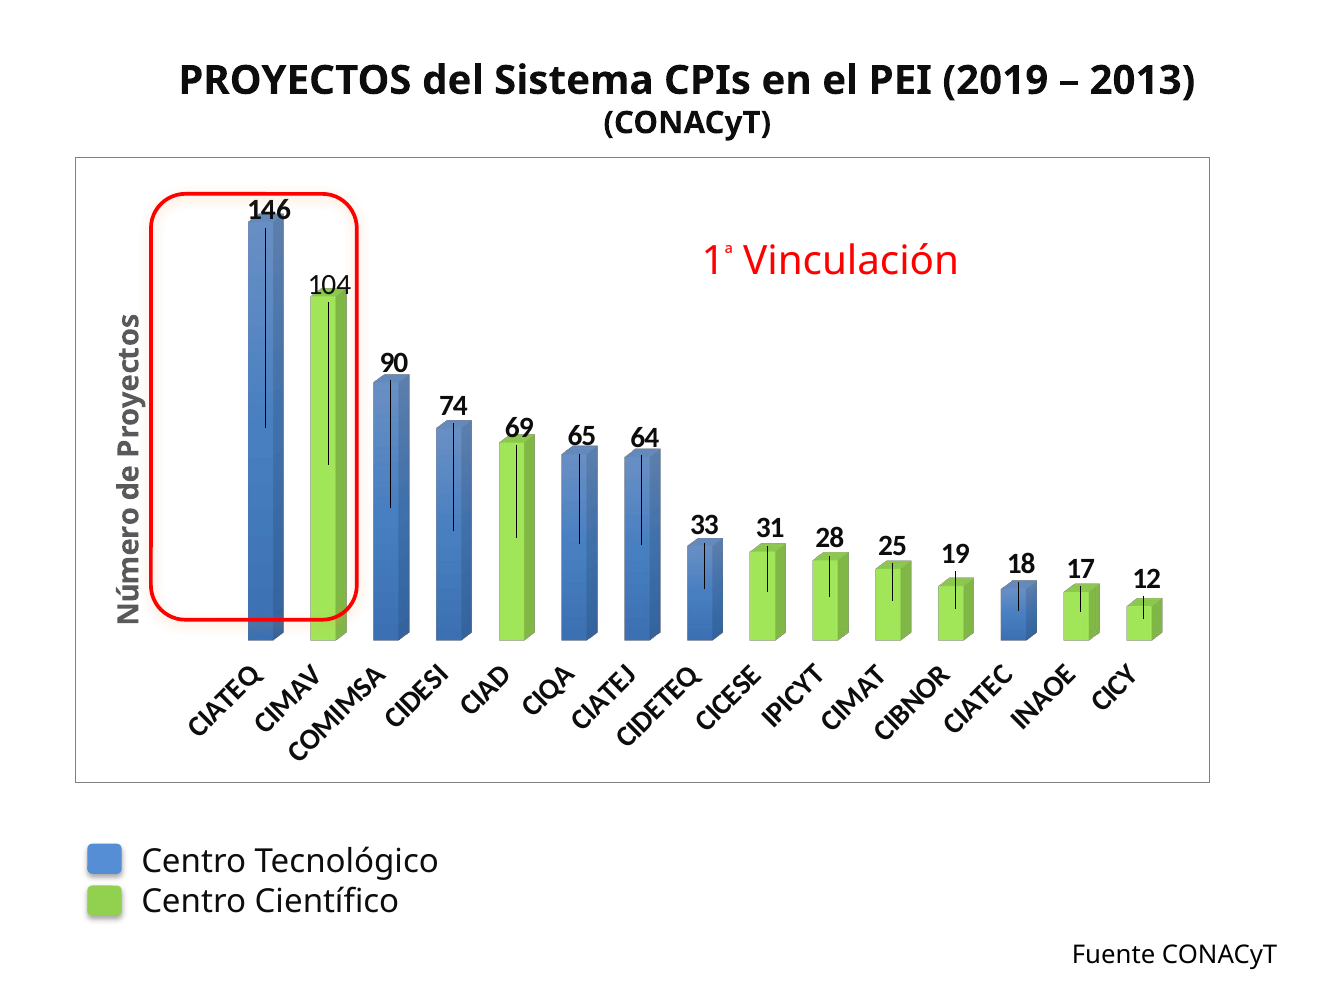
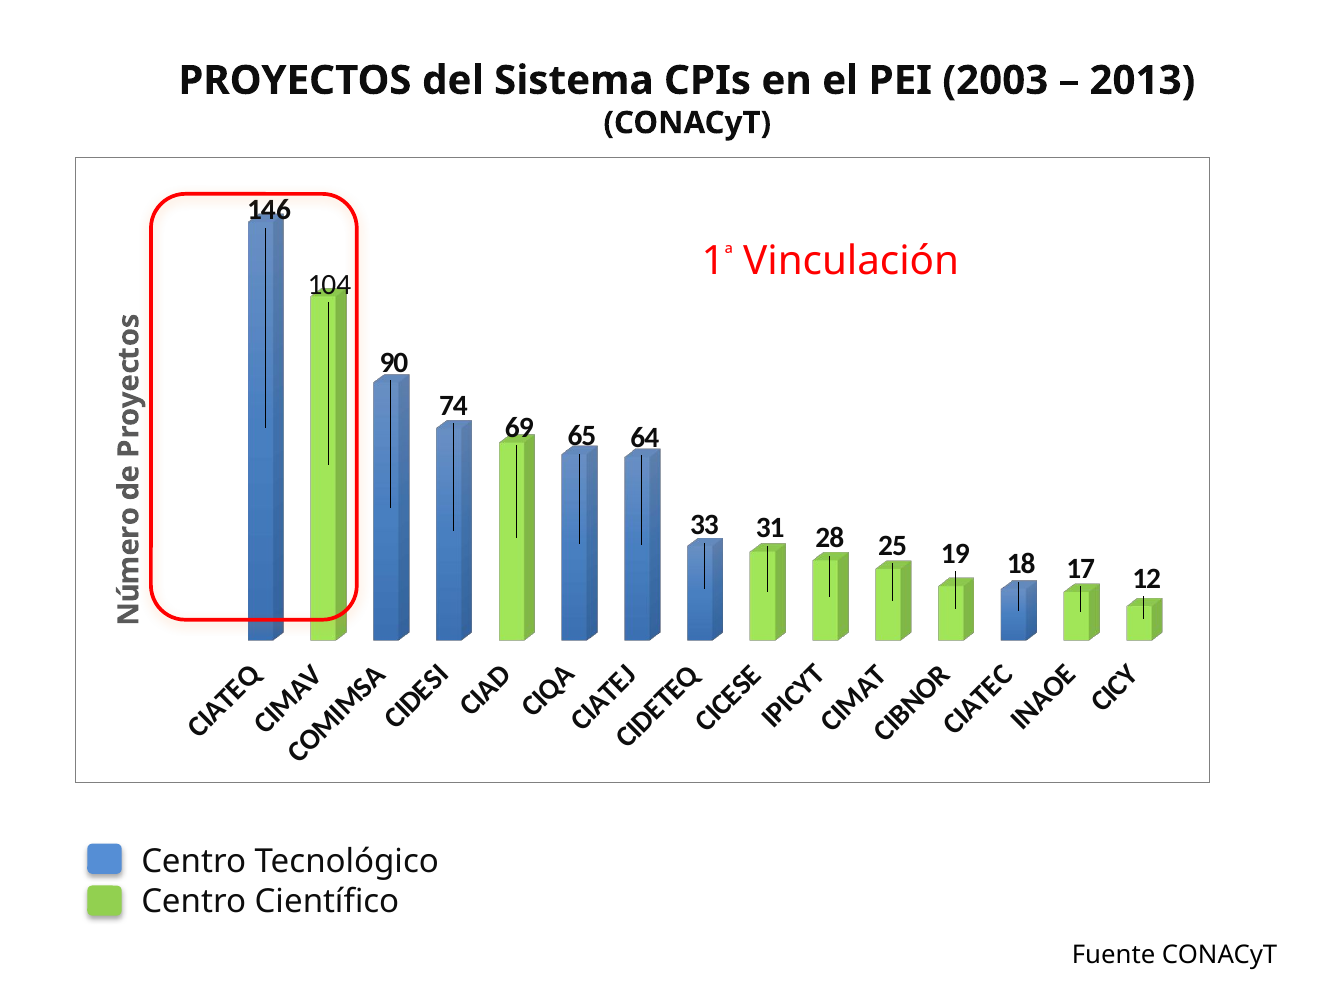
2019: 2019 -> 2003 (995, 81)
